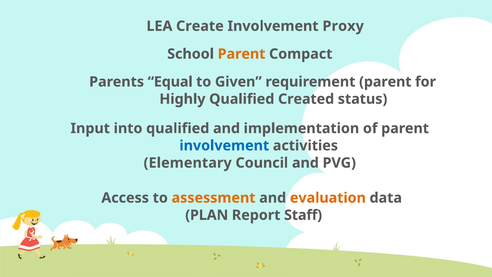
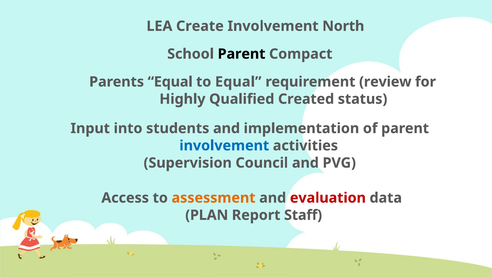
Proxy: Proxy -> North (343, 26)
Parent colour: orange -> black (242, 54)
to Given: Given -> Equal (238, 82)
requirement parent: parent -> review (385, 82)
into qualified: qualified -> students (178, 128)
Elementary: Elementary -> Supervision (188, 163)
evaluation colour: orange -> red (328, 198)
